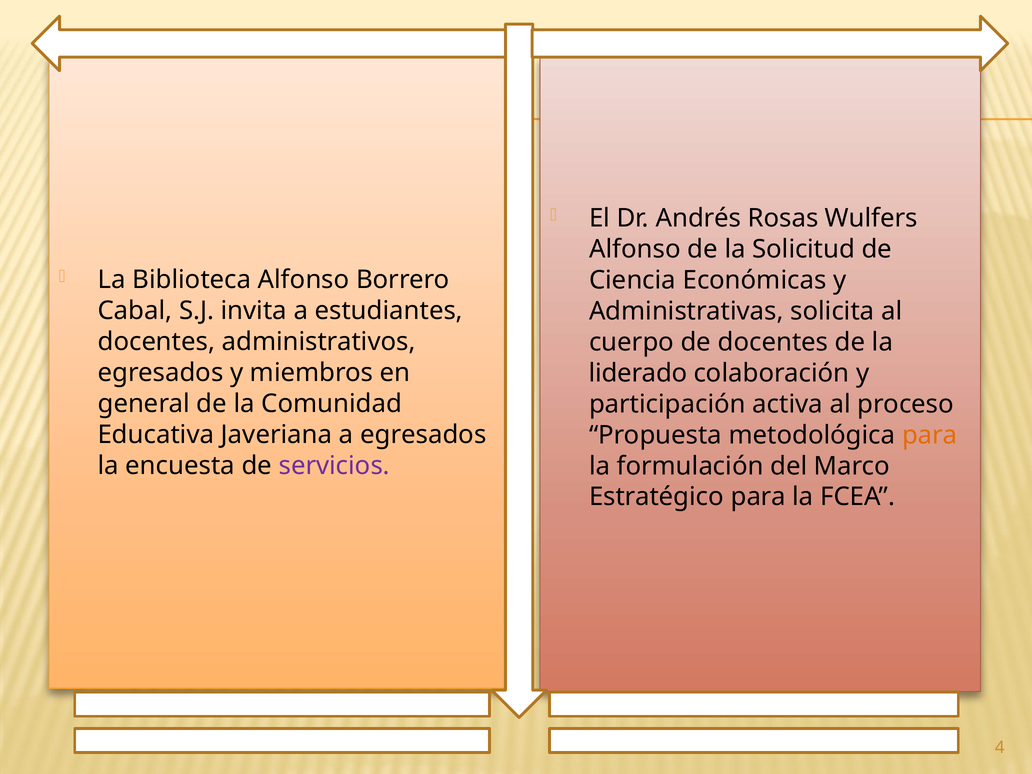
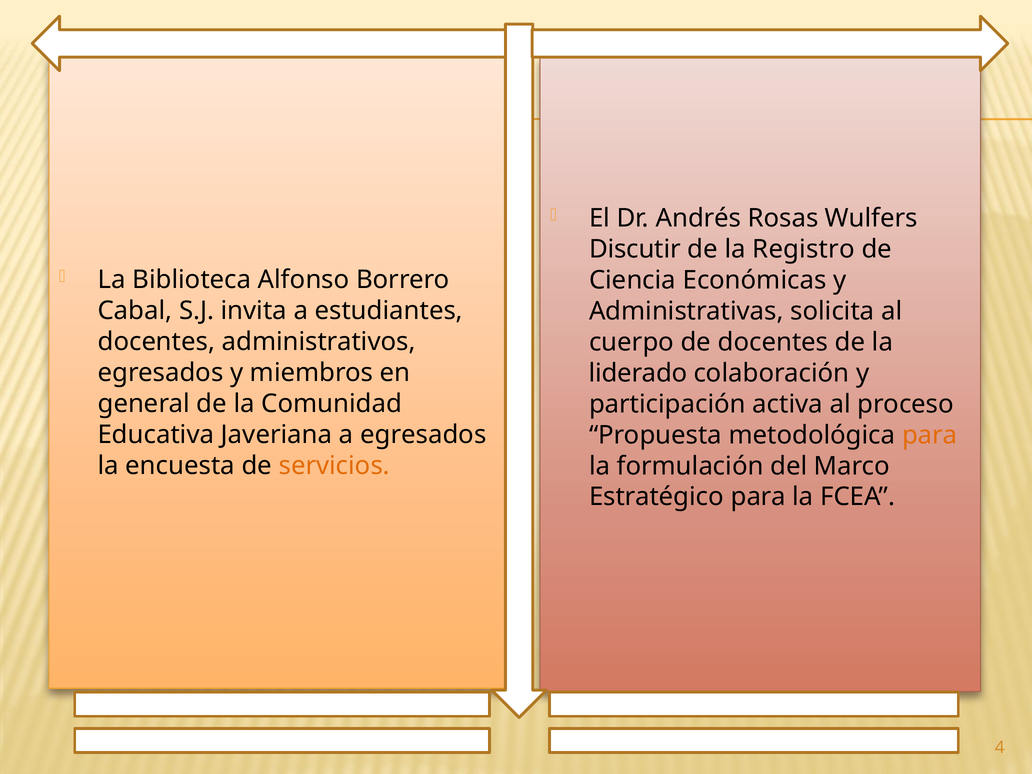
Alfonso: Alfonso -> Discutir (635, 249)
Solicitud: Solicitud -> Registro (804, 249)
servicios colour: purple -> orange (334, 466)
